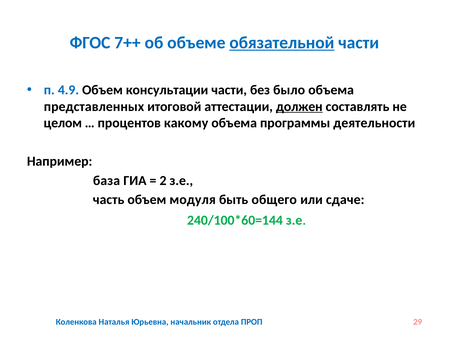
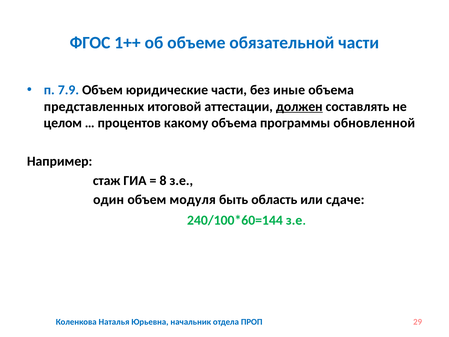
7++: 7++ -> 1++ (127, 43)
обязательной underline: present -> none (282, 43)
4.9: 4.9 -> 7.9 (68, 90)
консультации: консультации -> юридические (167, 90)
было: было -> иные (289, 90)
деятельности: деятельности -> обновленной (374, 123)
база: база -> стаж (107, 180)
2: 2 -> 8 (163, 180)
часть: часть -> один (109, 200)
общего: общего -> область (274, 200)
